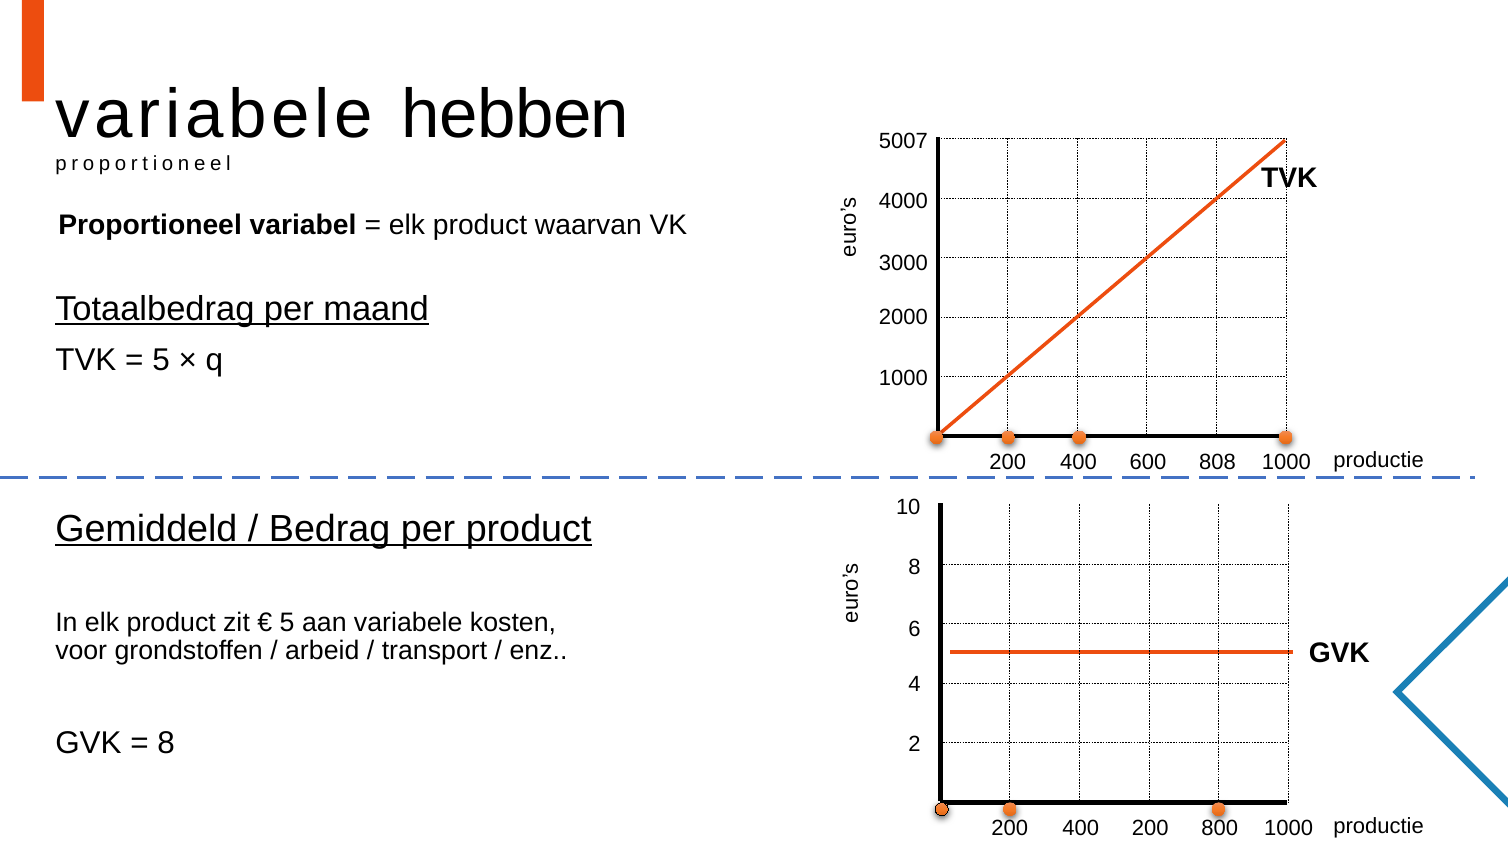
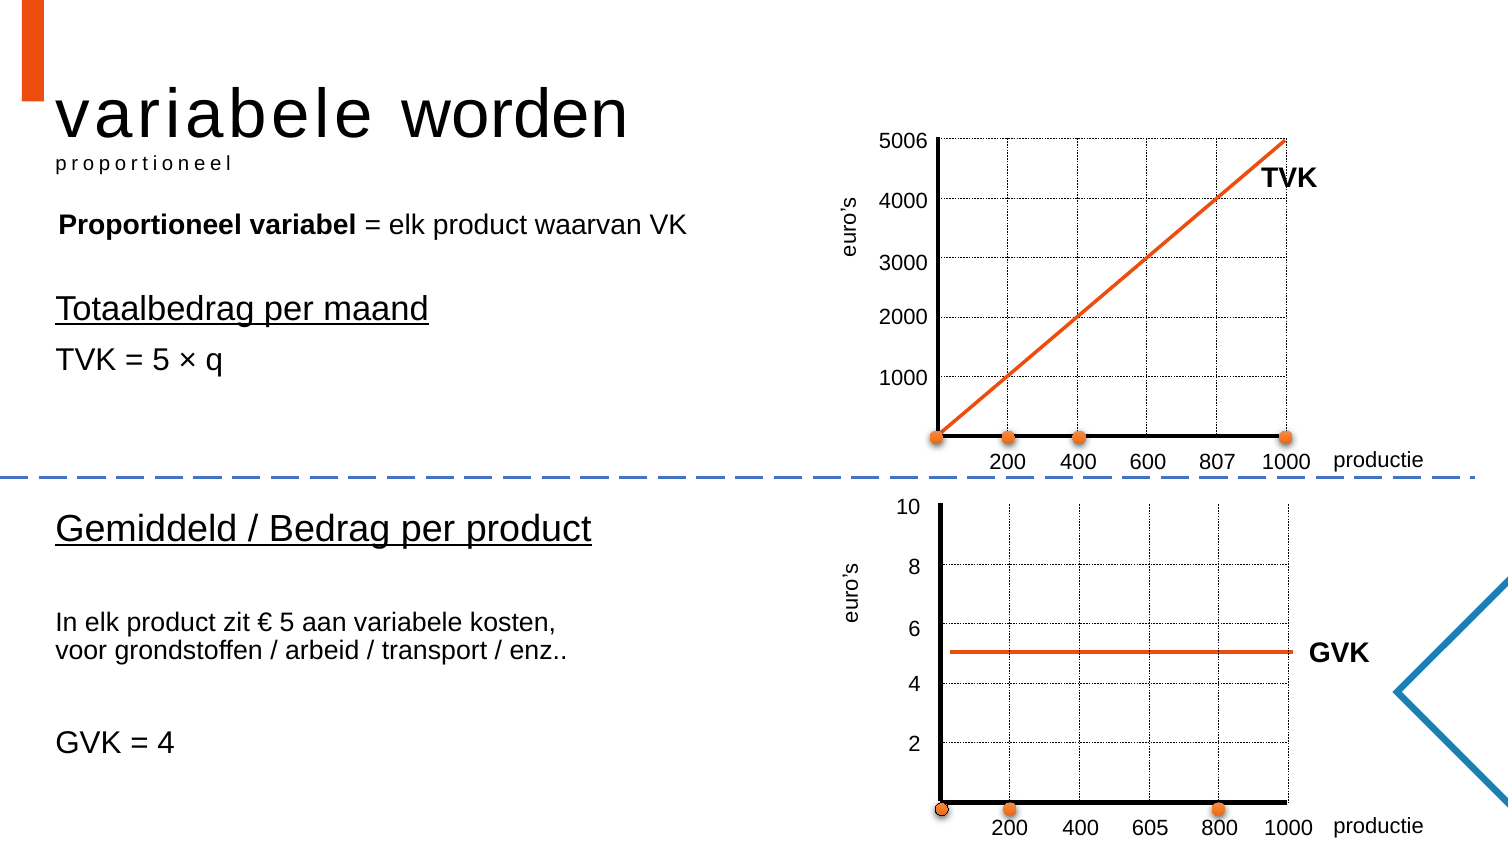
hebben: hebben -> worden (515, 115)
5007: 5007 -> 5006 (903, 142)
808: 808 -> 807 (1218, 463)
8: 8 -> 4 (166, 743)
400 200: 200 -> 605 (1150, 829)
